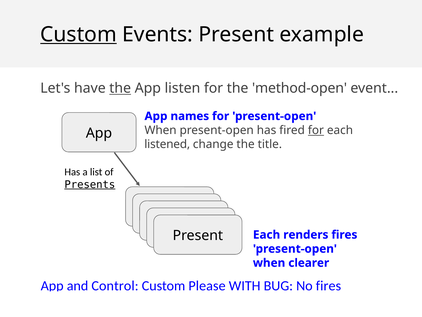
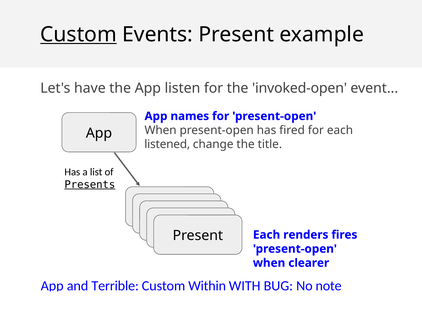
the underline: present -> none (120, 88)
method-open: method-open -> invoked-open (300, 88)
for underline: present -> none (316, 130)
Control: Control -> Terrible (115, 285)
Please: Please -> Within (207, 285)
No fires: fires -> note (329, 285)
